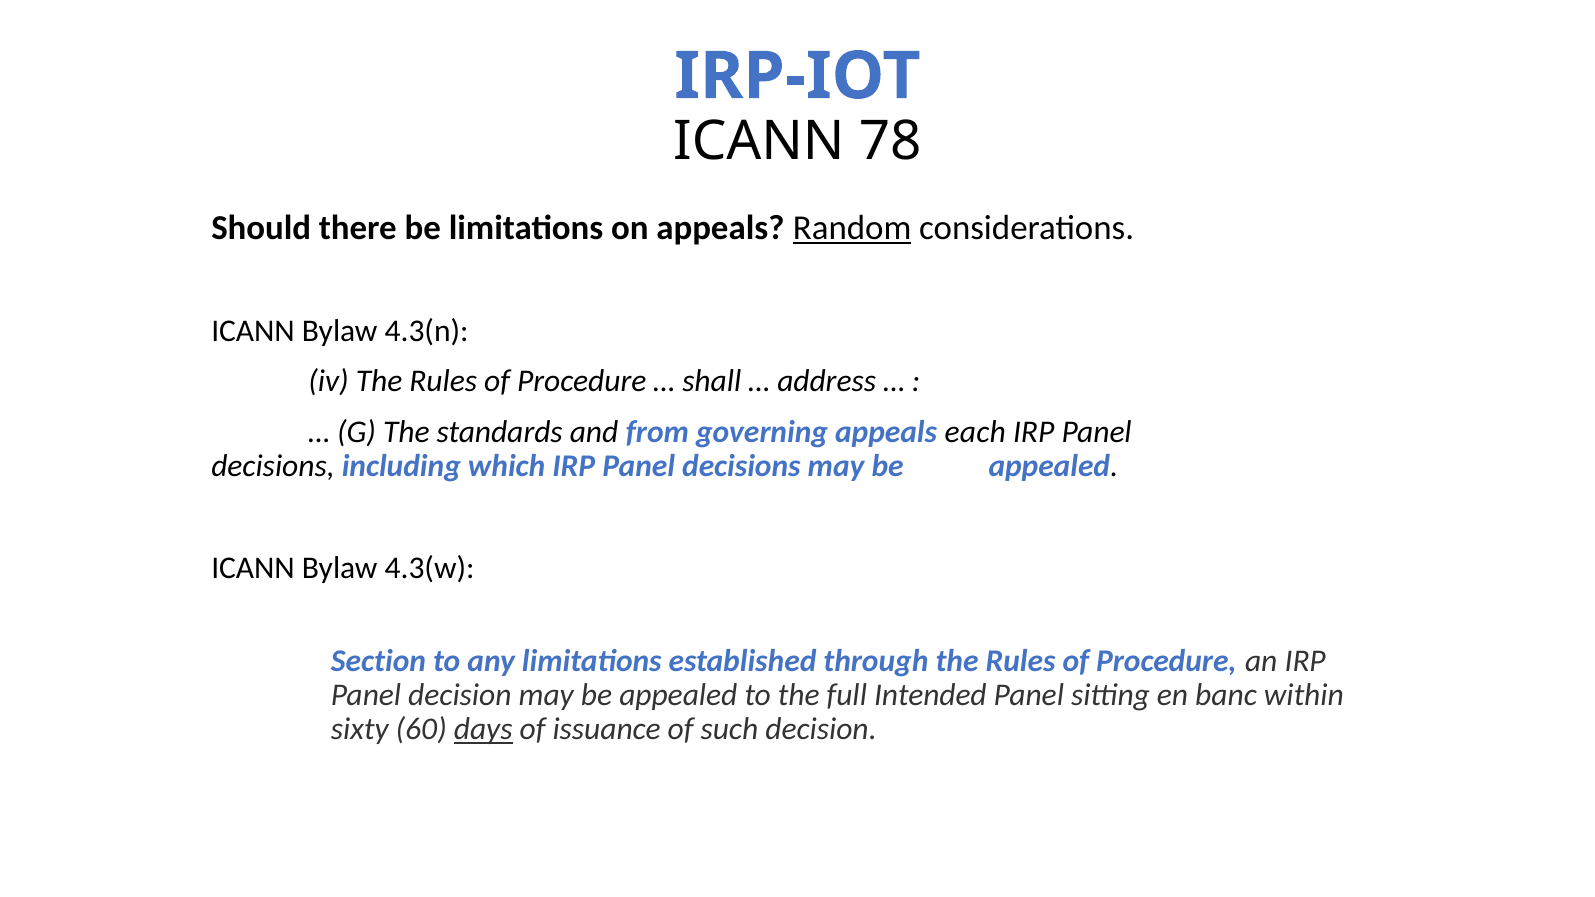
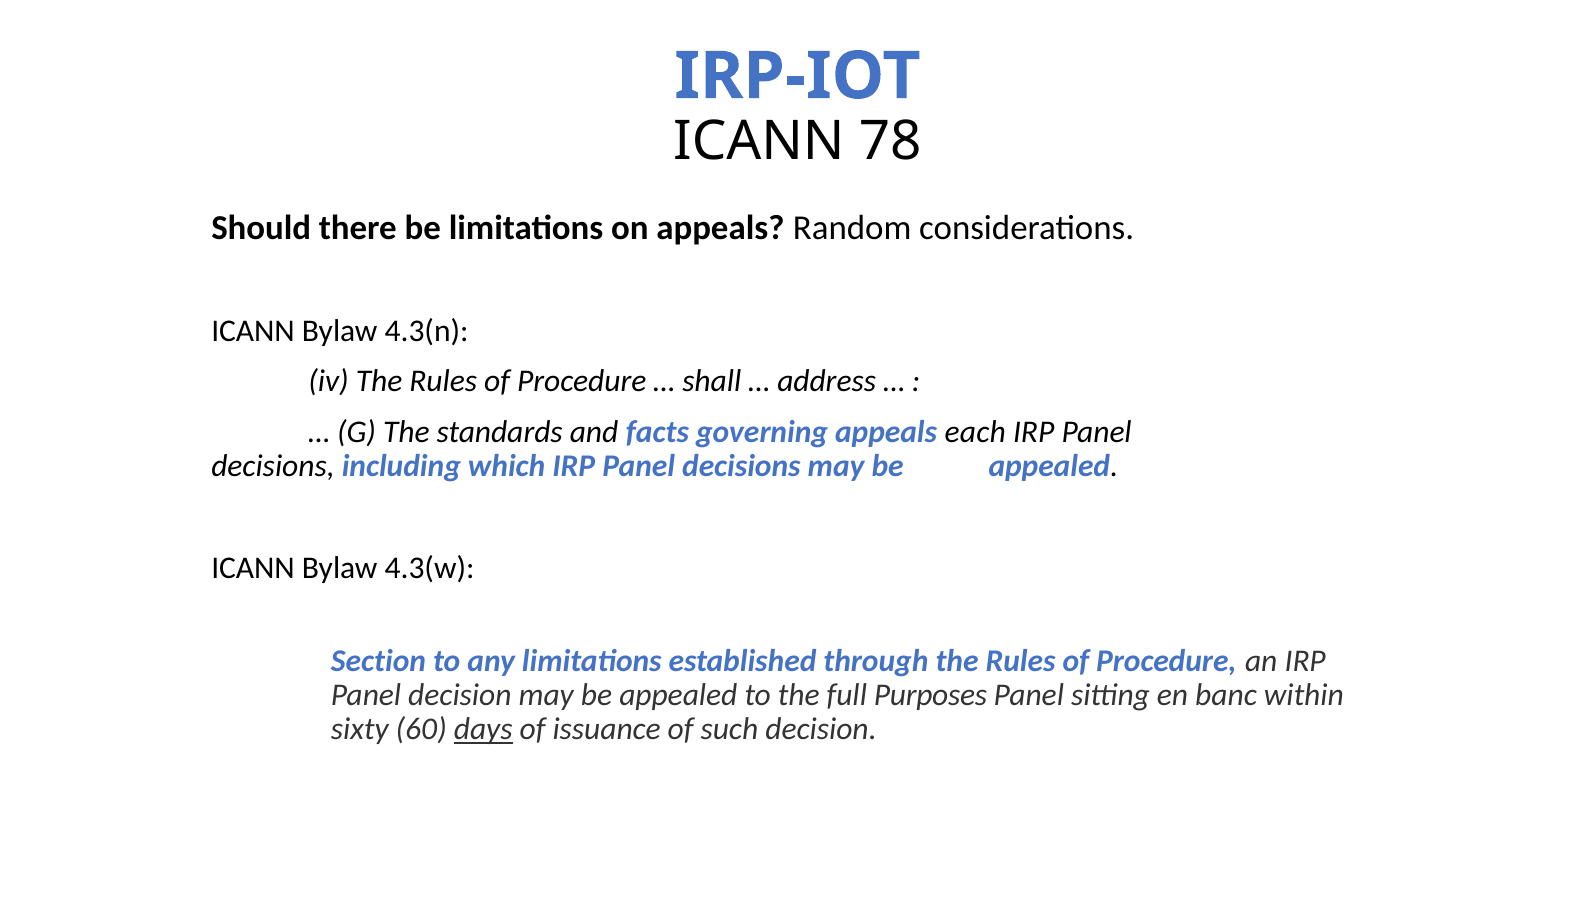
Random underline: present -> none (852, 228)
from: from -> facts (657, 432)
Intended: Intended -> Purposes (931, 695)
